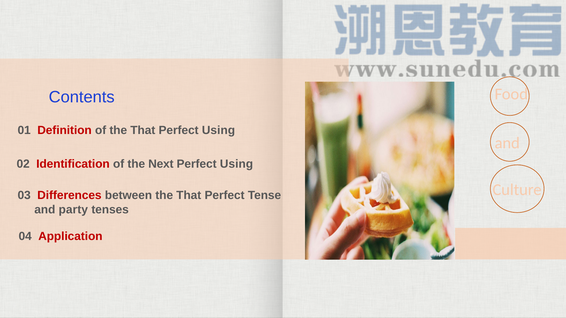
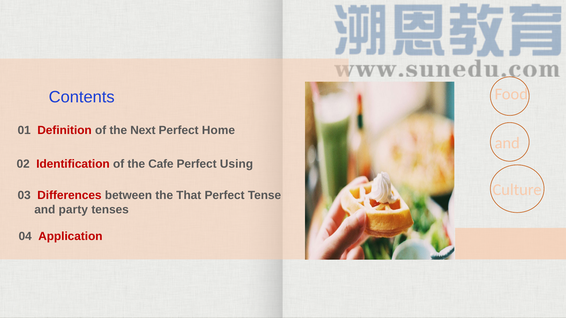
of the That: That -> Next (143, 130)
Using: Using -> Home (218, 130)
Next: Next -> Cafe (161, 164)
